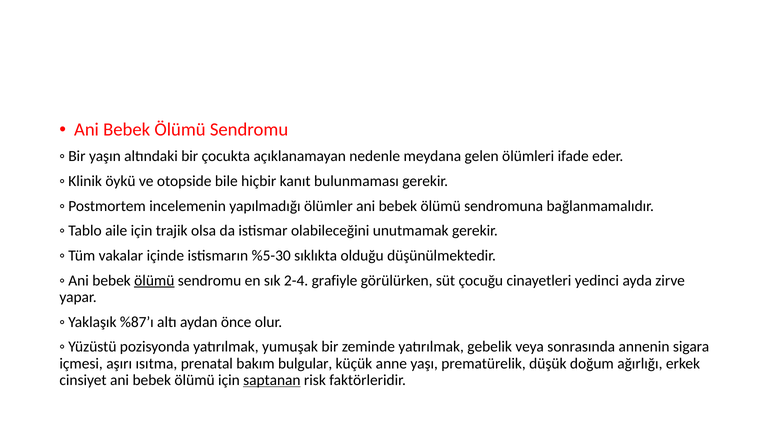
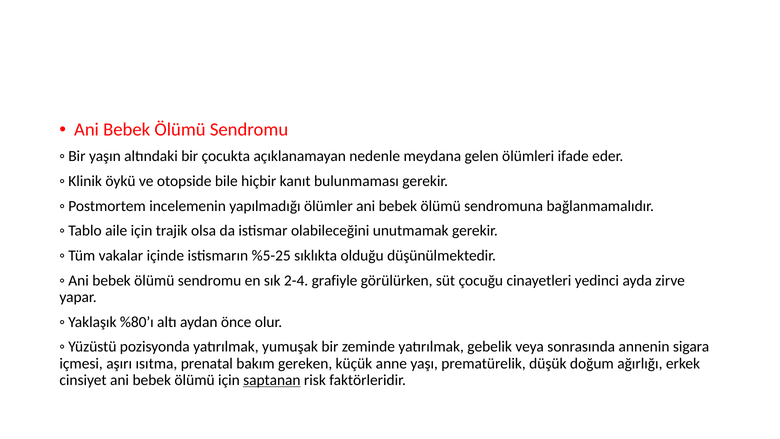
%5-30: %5-30 -> %5-25 (271, 255)
ölümü underline: present -> none (154, 280)
%87’ı: %87’ı -> %80’ı (137, 322)
bulgular: bulgular -> gereken (305, 363)
